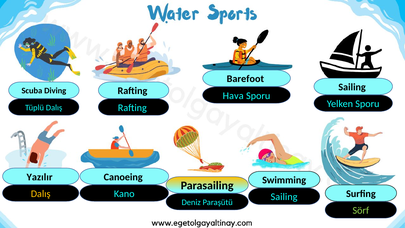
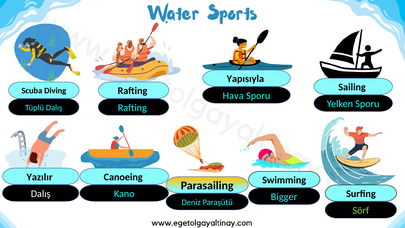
Barefoot: Barefoot -> Yapısıyla (245, 79)
Dalış colour: yellow -> white (41, 194)
Sailing: Sailing -> Bigger (284, 197)
